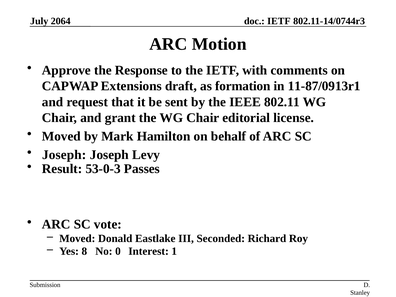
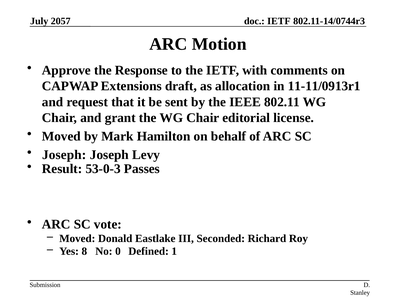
2064: 2064 -> 2057 (61, 21)
formation: formation -> allocation (243, 86)
11-87/0913r1: 11-87/0913r1 -> 11-11/0913r1 (324, 86)
Interest: Interest -> Defined (149, 251)
